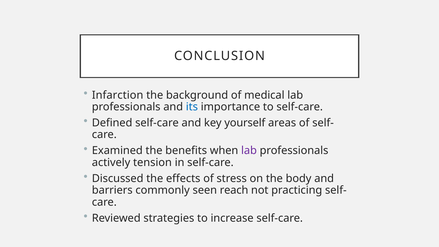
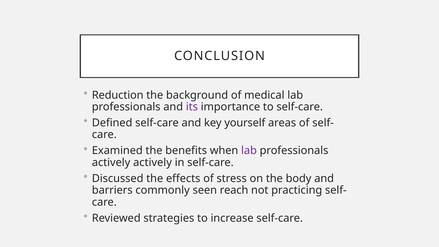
Infarction: Infarction -> Reduction (118, 95)
its colour: blue -> purple (192, 107)
actively tension: tension -> actively (152, 162)
